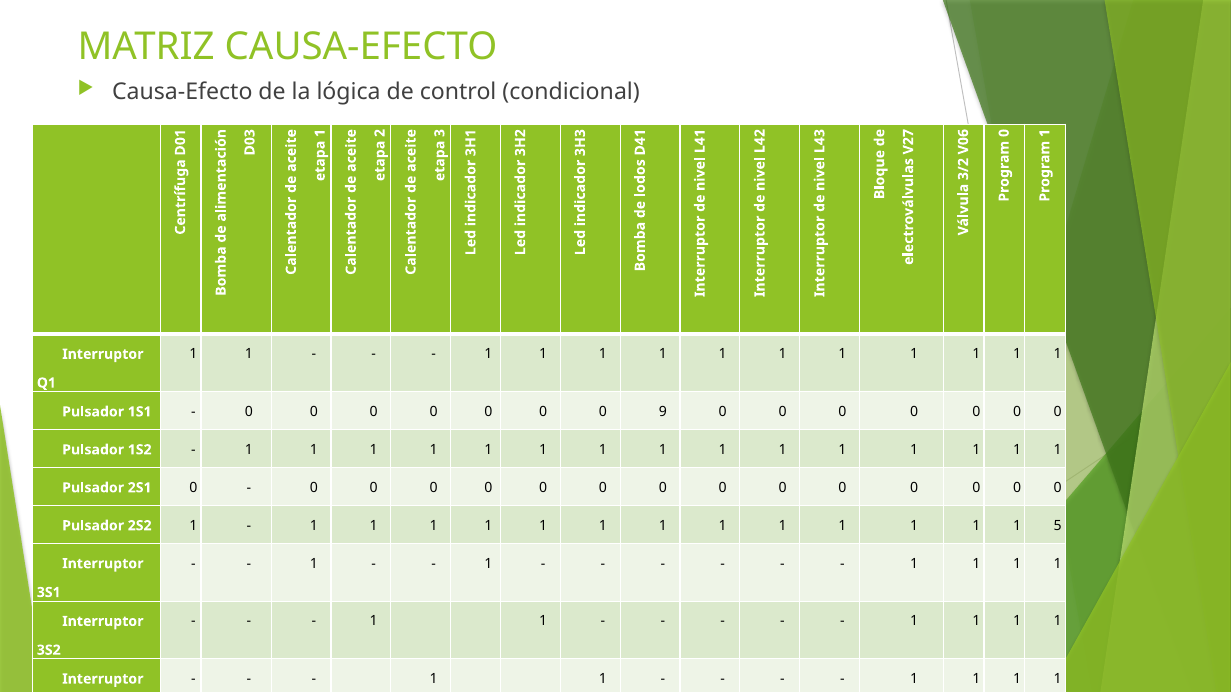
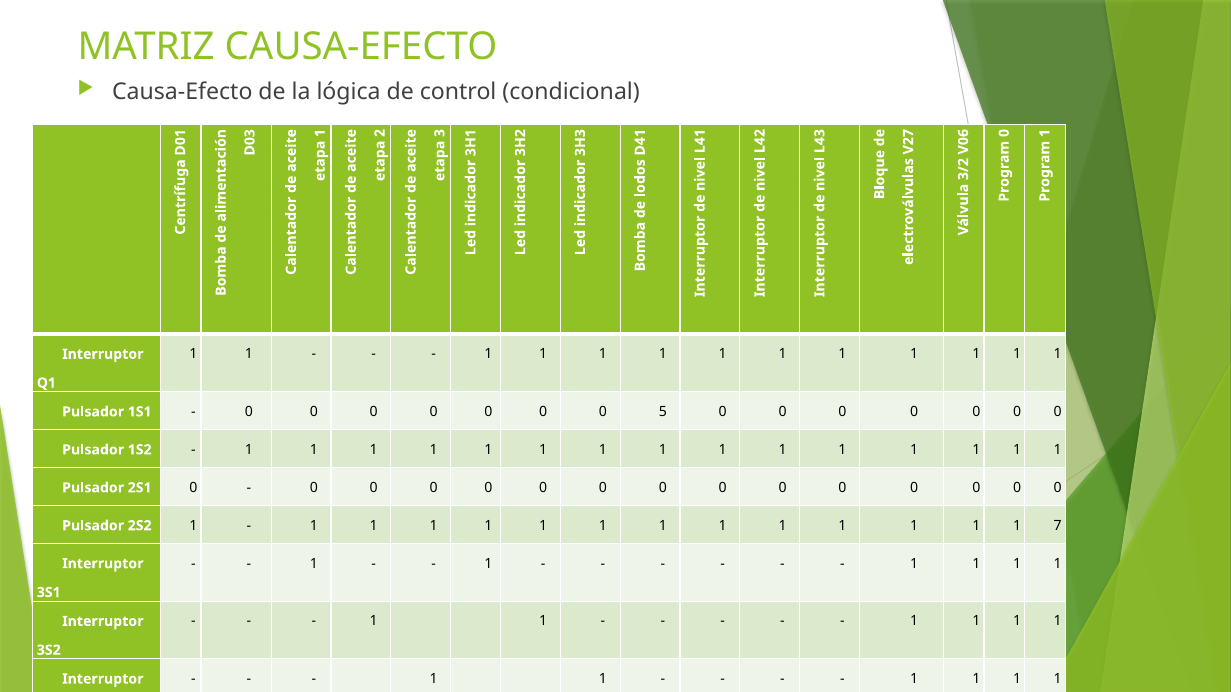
9: 9 -> 5 (663, 412)
1 5: 5 -> 7 (1058, 526)
